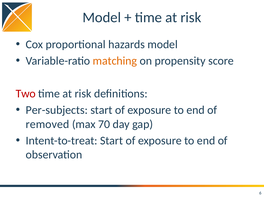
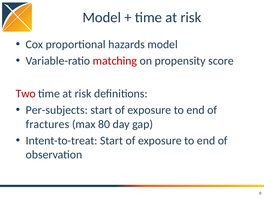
matching colour: orange -> red (115, 61)
removed: removed -> fractures (47, 124)
70: 70 -> 80 (104, 124)
